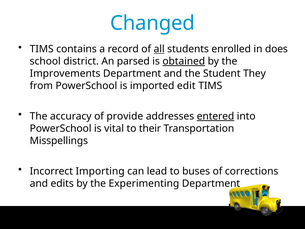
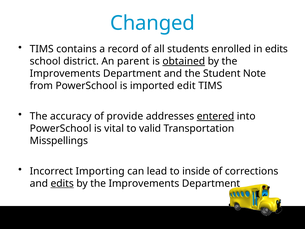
all underline: present -> none (159, 49)
in does: does -> edits (276, 49)
parsed: parsed -> parent (133, 61)
They: They -> Note (254, 73)
their: their -> valid (150, 128)
buses: buses -> inside (196, 171)
edits underline: none -> present (62, 183)
Experimenting: Experimenting -> Improvements (144, 183)
